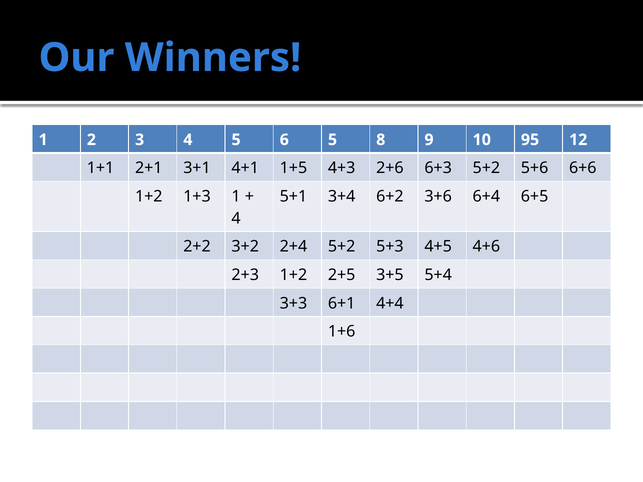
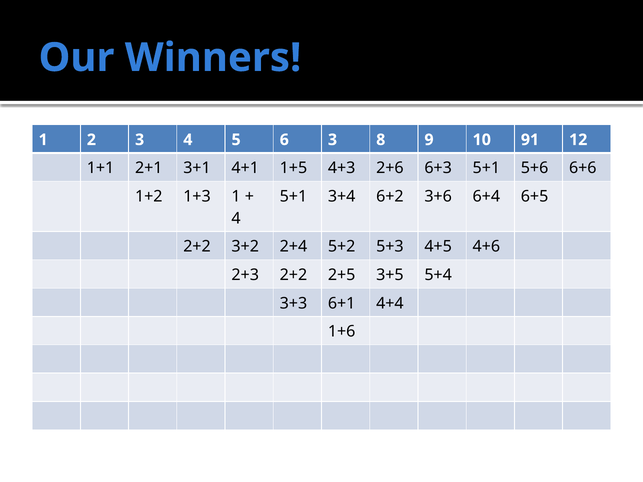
6 5: 5 -> 3 (333, 140)
95: 95 -> 91 (530, 140)
6+3 5+2: 5+2 -> 5+1 (486, 168)
2+3 1+2: 1+2 -> 2+2 (293, 275)
